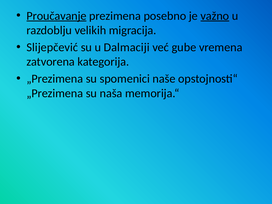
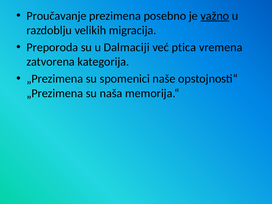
Proučavanje underline: present -> none (57, 16)
Slijepčević: Slijepčević -> Preporoda (52, 47)
gube: gube -> ptica (184, 47)
